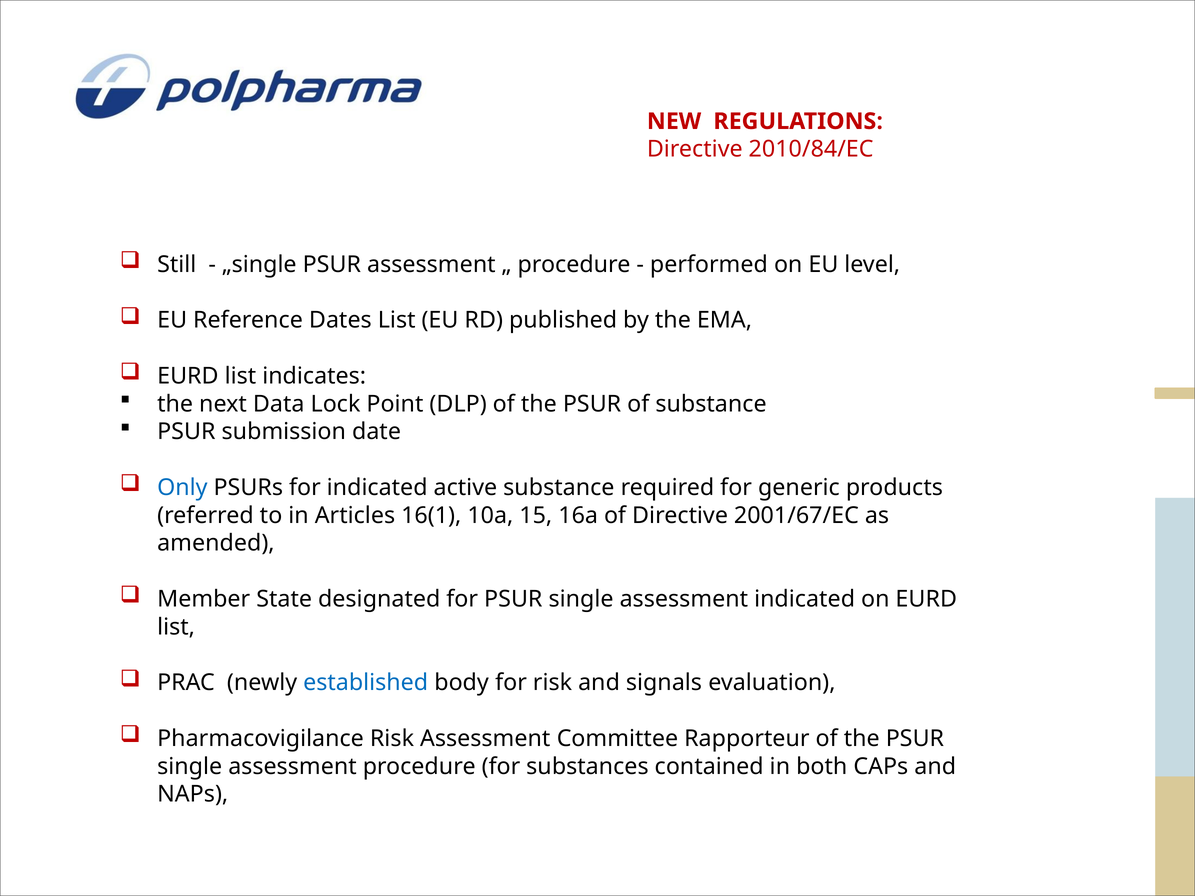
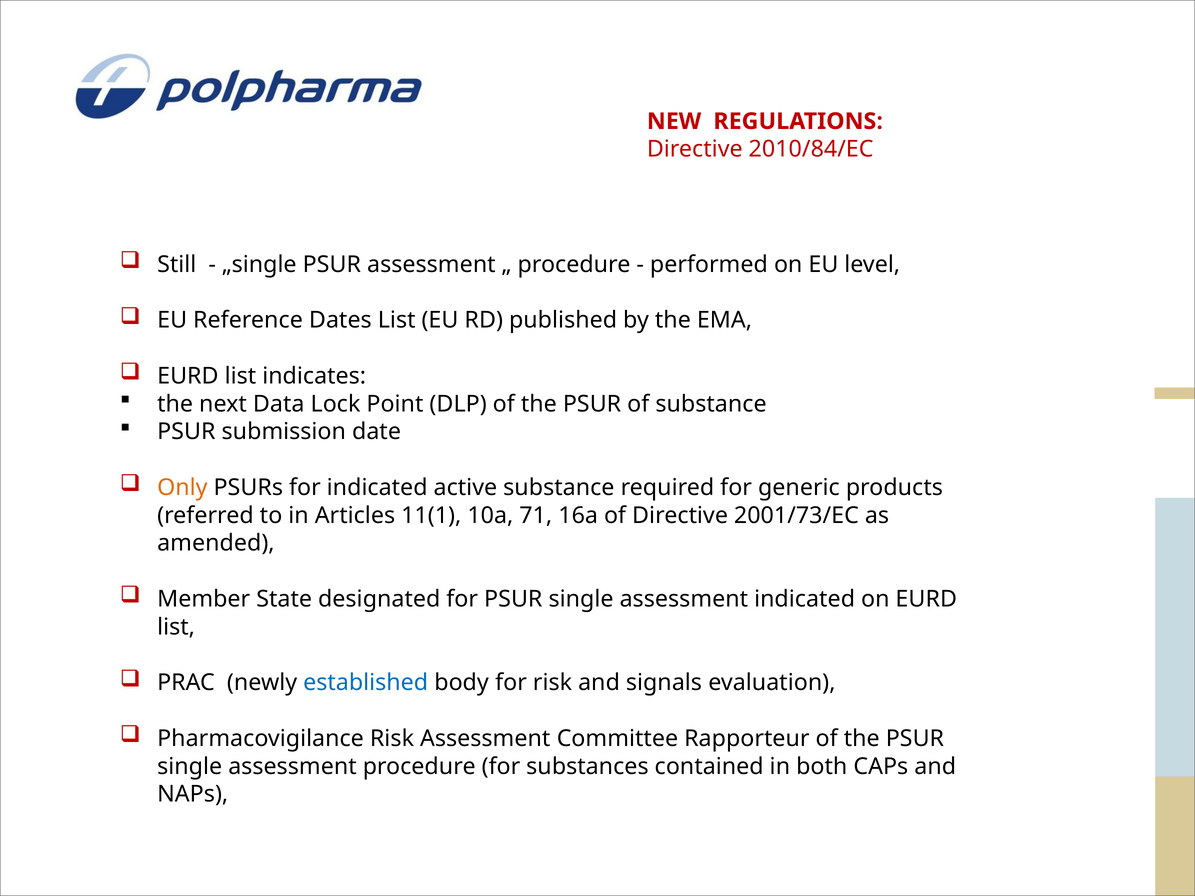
Only colour: blue -> orange (182, 488)
16(1: 16(1 -> 11(1 (431, 516)
15: 15 -> 71 (536, 516)
2001/67/EC: 2001/67/EC -> 2001/73/EC (796, 516)
